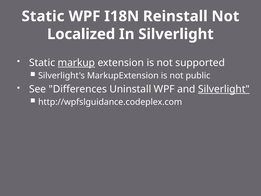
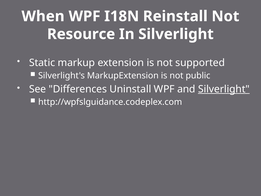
Static: Static -> When (43, 16)
Localized: Localized -> Resource (81, 34)
markup underline: present -> none (76, 63)
